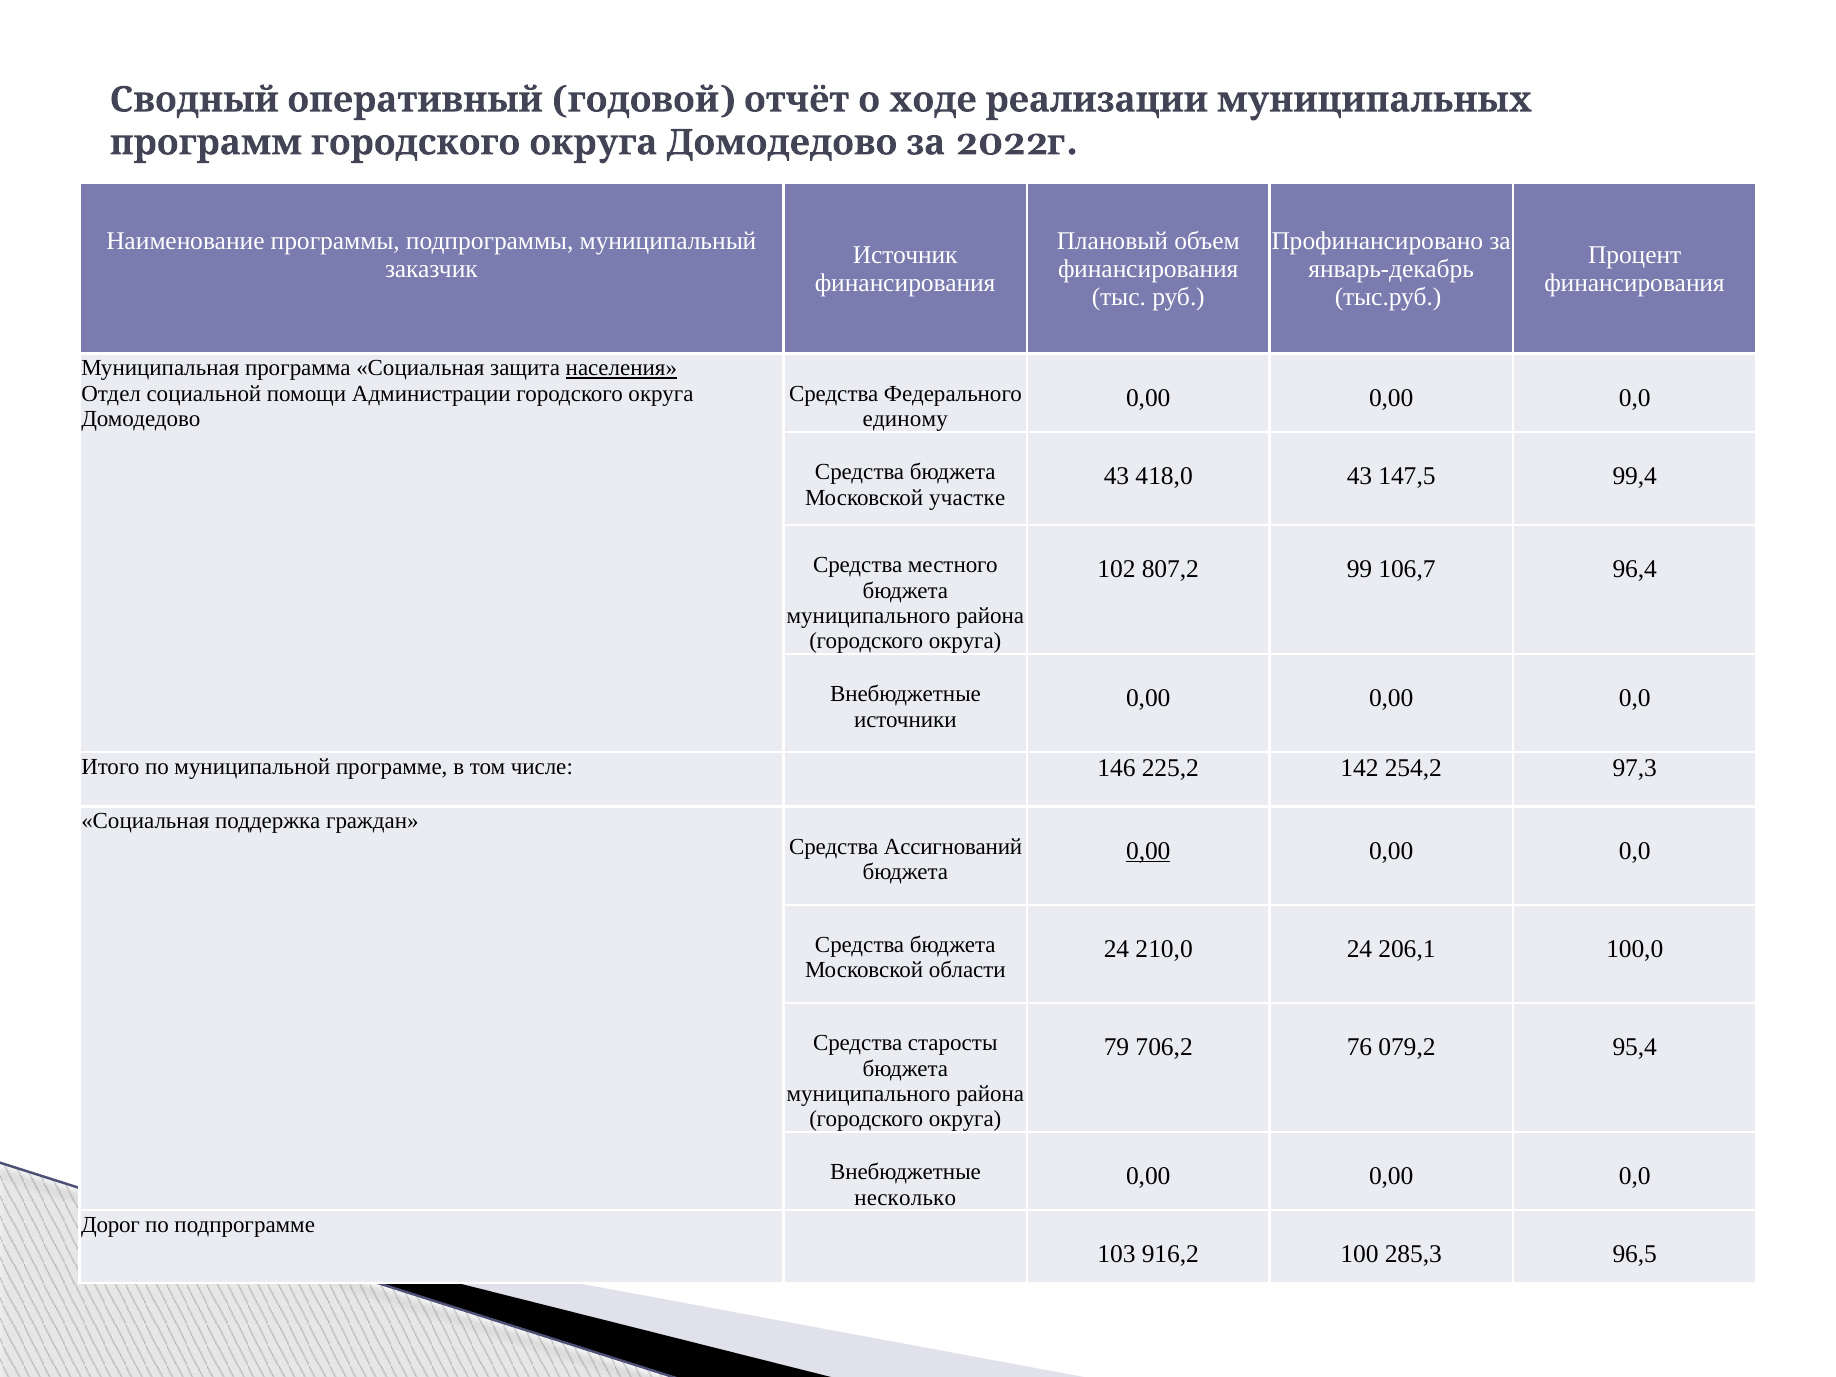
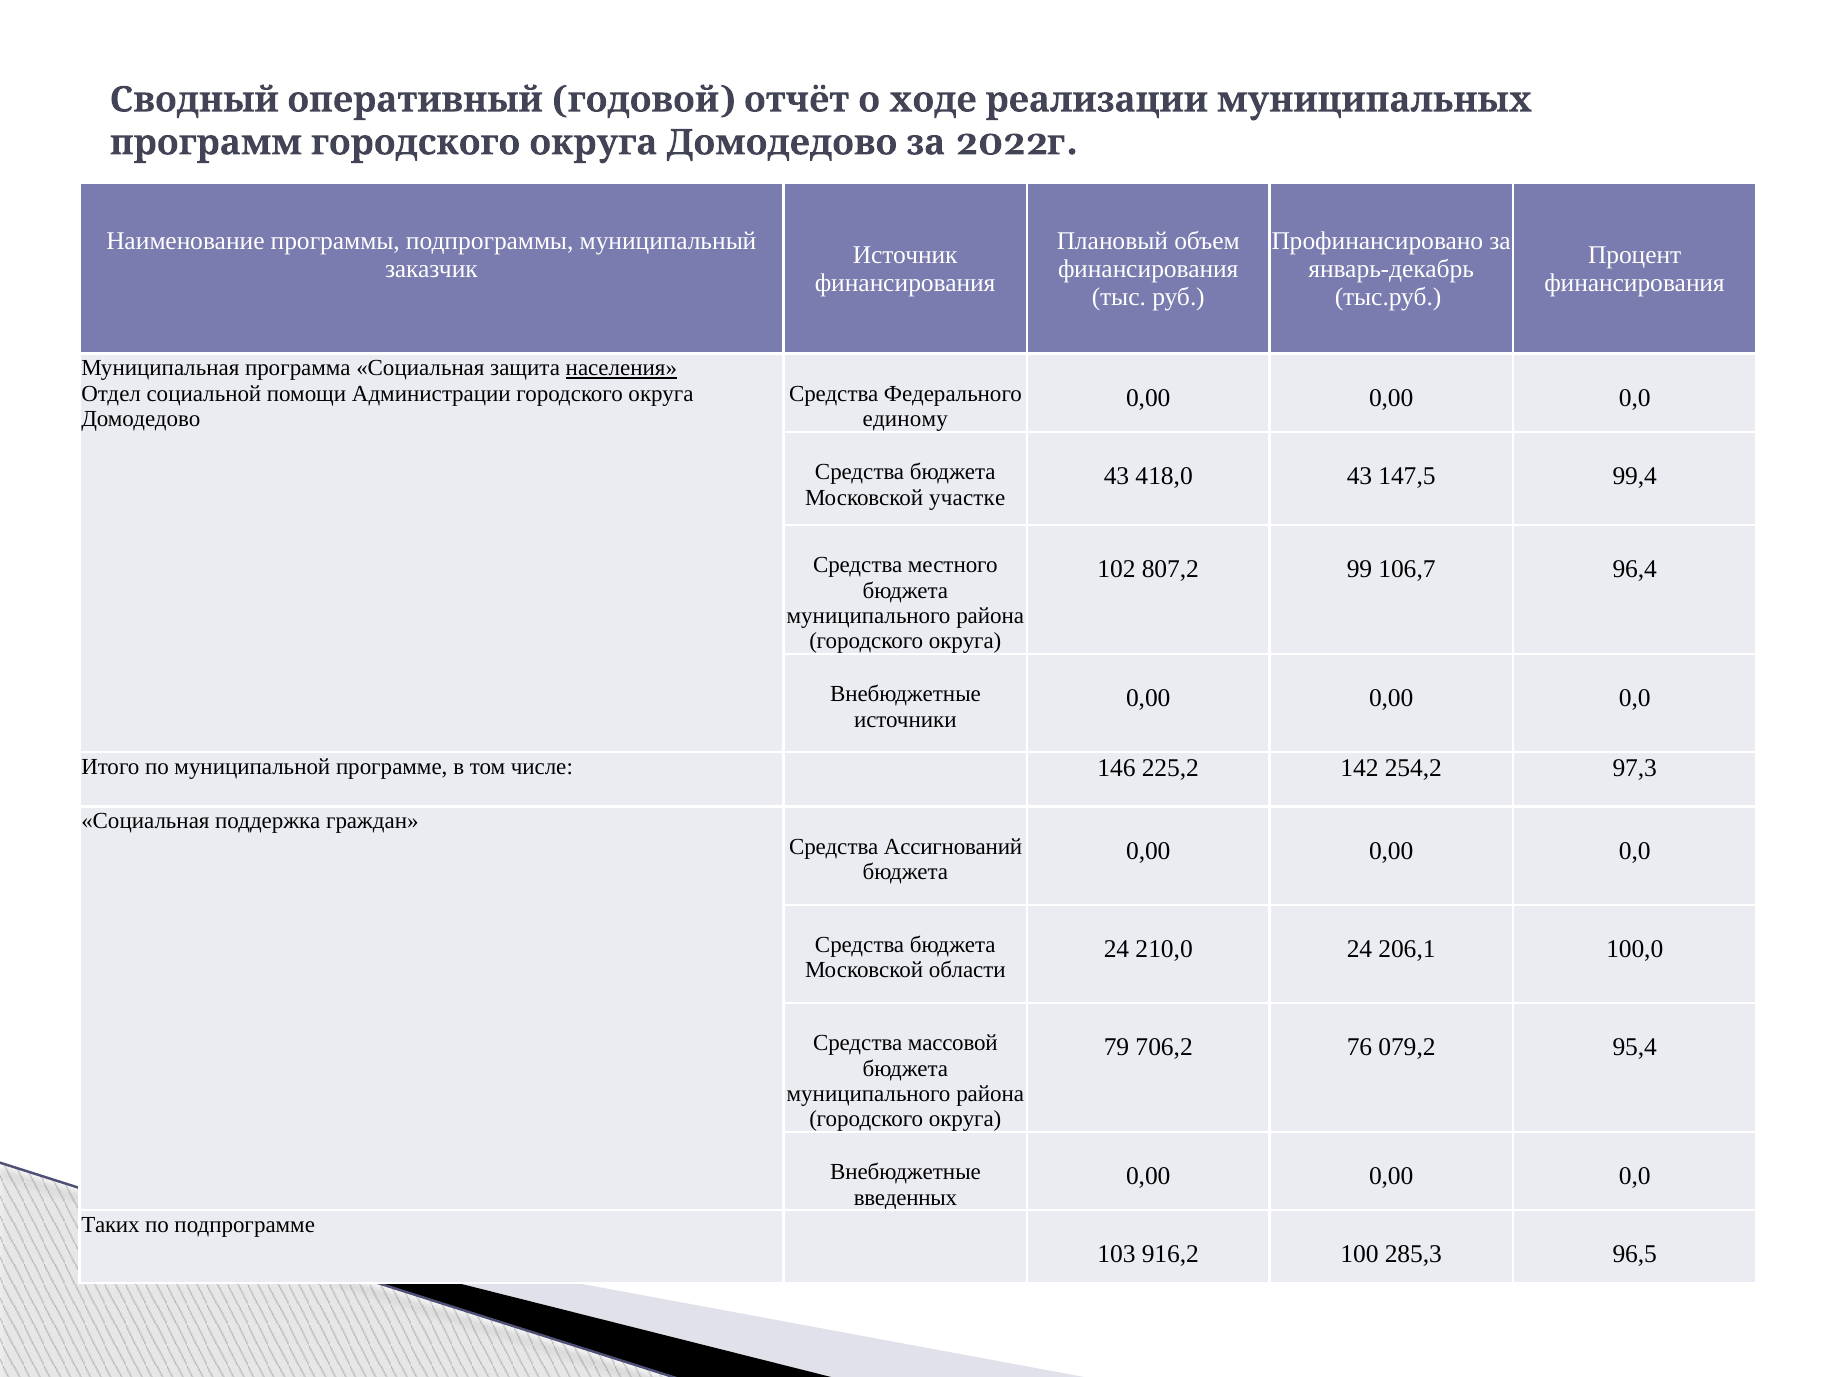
0,00 underline: present -> none (1148, 851)
старосты: старосты -> массовой (953, 1043)
несколько: несколько -> введенных (905, 1198)
Дорог: Дорог -> Таких (110, 1225)
